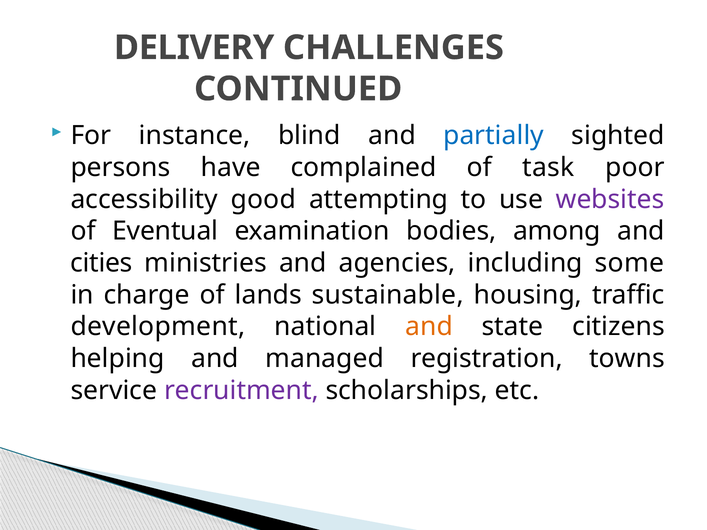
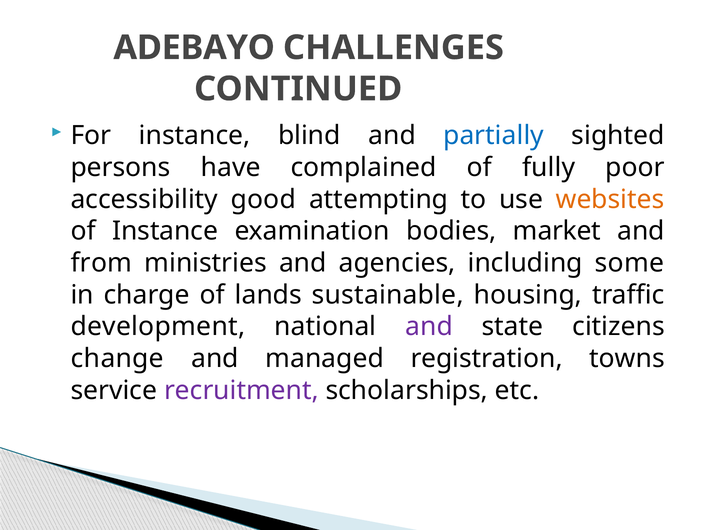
DELIVERY: DELIVERY -> ADEBAYO (194, 48)
task: task -> fully (549, 168)
websites colour: purple -> orange (610, 199)
of Eventual: Eventual -> Instance (165, 231)
among: among -> market (557, 231)
cities: cities -> from (101, 263)
and colour: orange -> purple (429, 327)
helping: helping -> change (117, 359)
